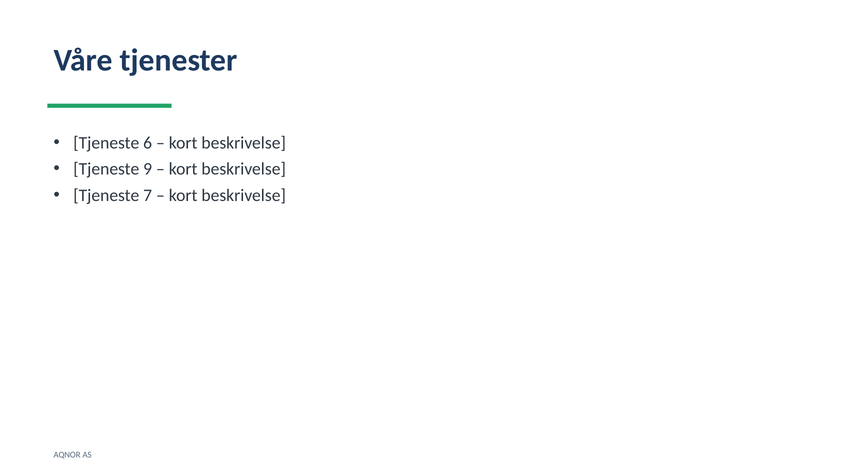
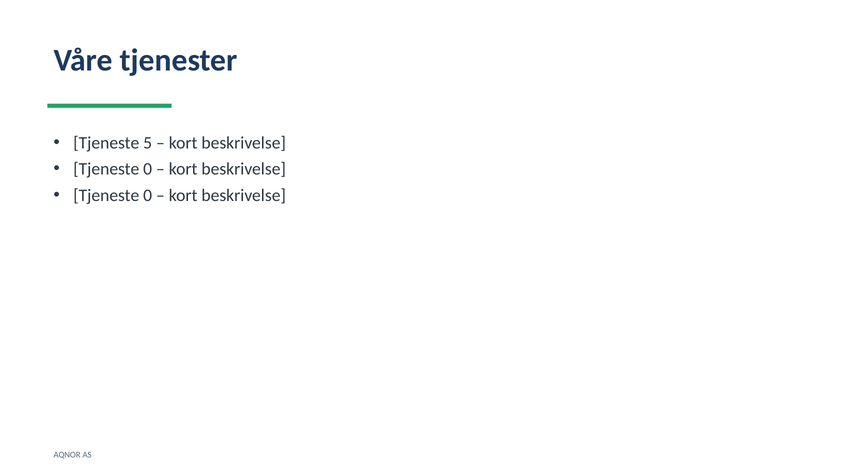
6: 6 -> 5 (148, 143)
9: 9 -> 0 (148, 169)
7: 7 -> 0 (148, 195)
